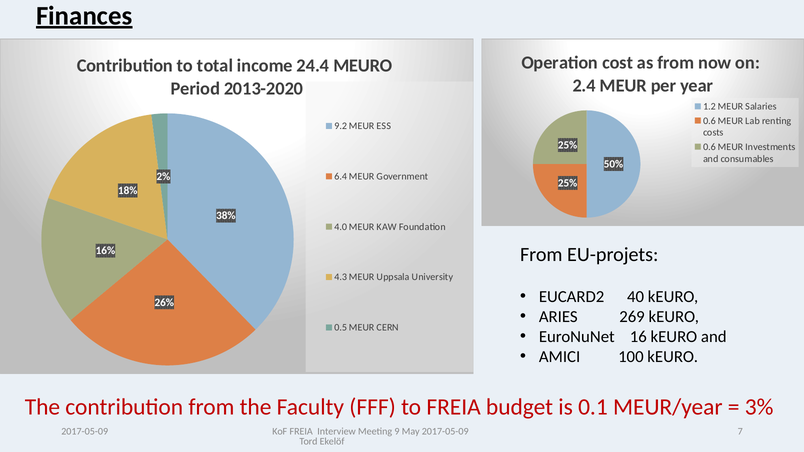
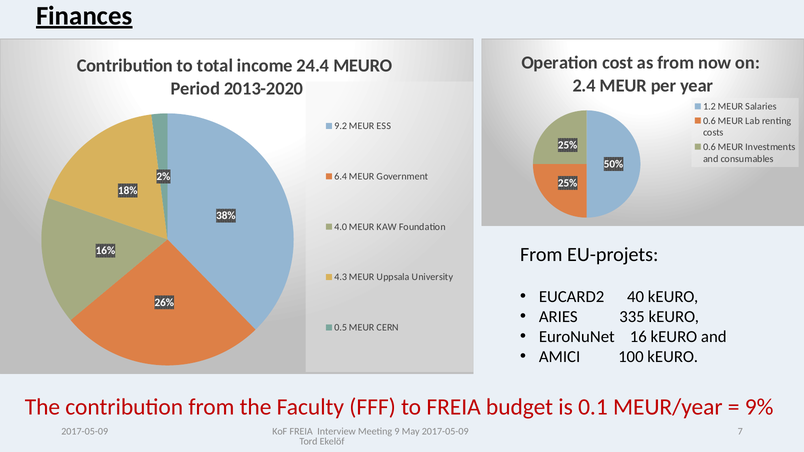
269: 269 -> 335 (632, 317)
3%: 3% -> 9% (759, 407)
